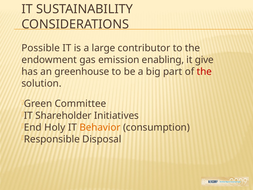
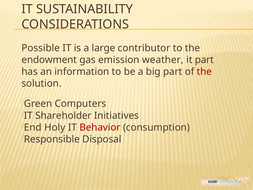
enabling: enabling -> weather (163, 60)
it give: give -> part (204, 60)
greenhouse: greenhouse -> information (82, 72)
Committee: Committee -> Computers (80, 104)
Behavior colour: orange -> red (100, 127)
